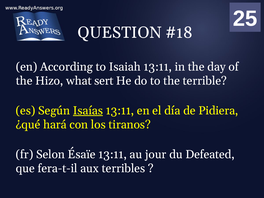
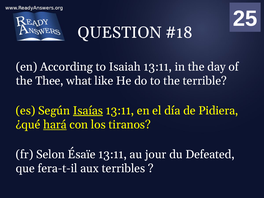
Hizo: Hizo -> Thee (49, 81)
sert: sert -> like (104, 81)
hará underline: none -> present (55, 125)
